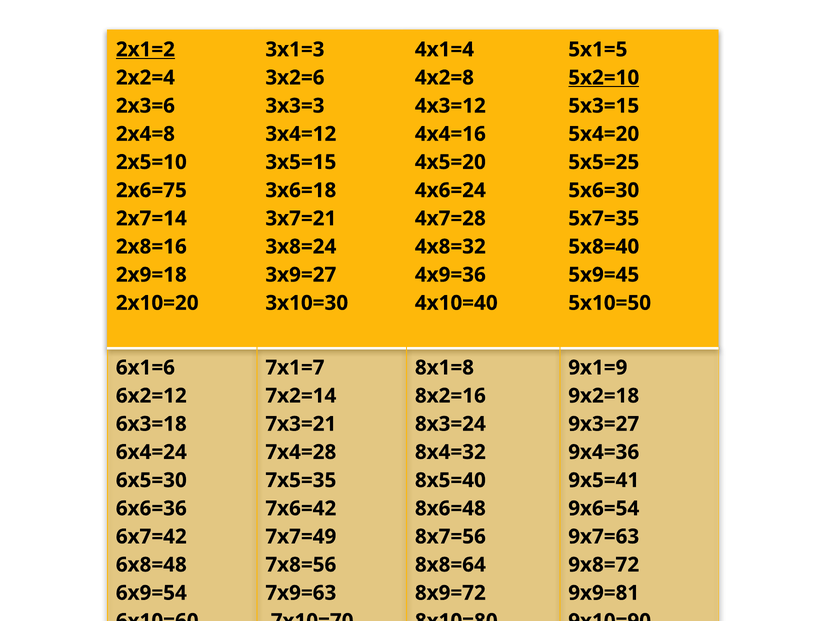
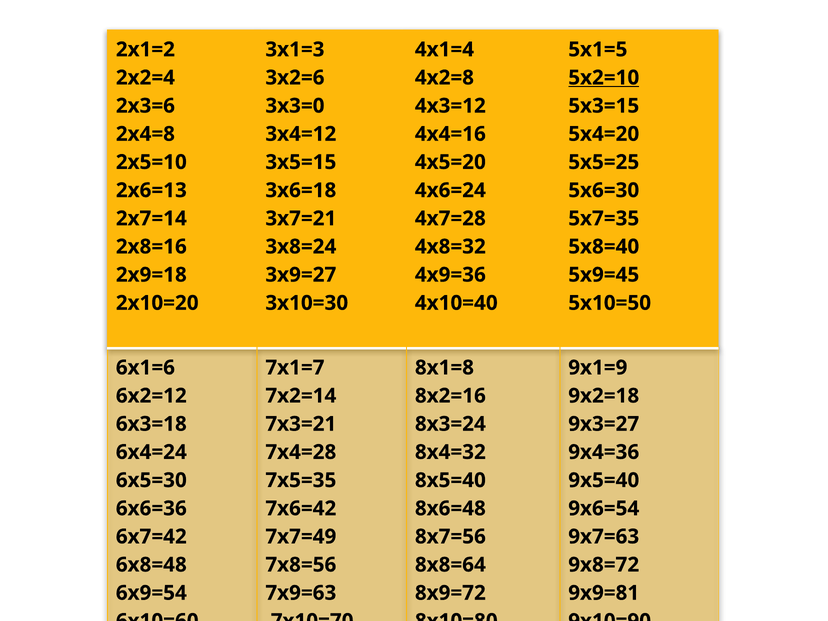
2х1=2 underline: present -> none (145, 49)
3х3=3: 3х3=3 -> 3х3=0 (295, 106)
2х6=75: 2х6=75 -> 2х6=13 (151, 190)
9х5=41: 9х5=41 -> 9х5=40 (604, 480)
